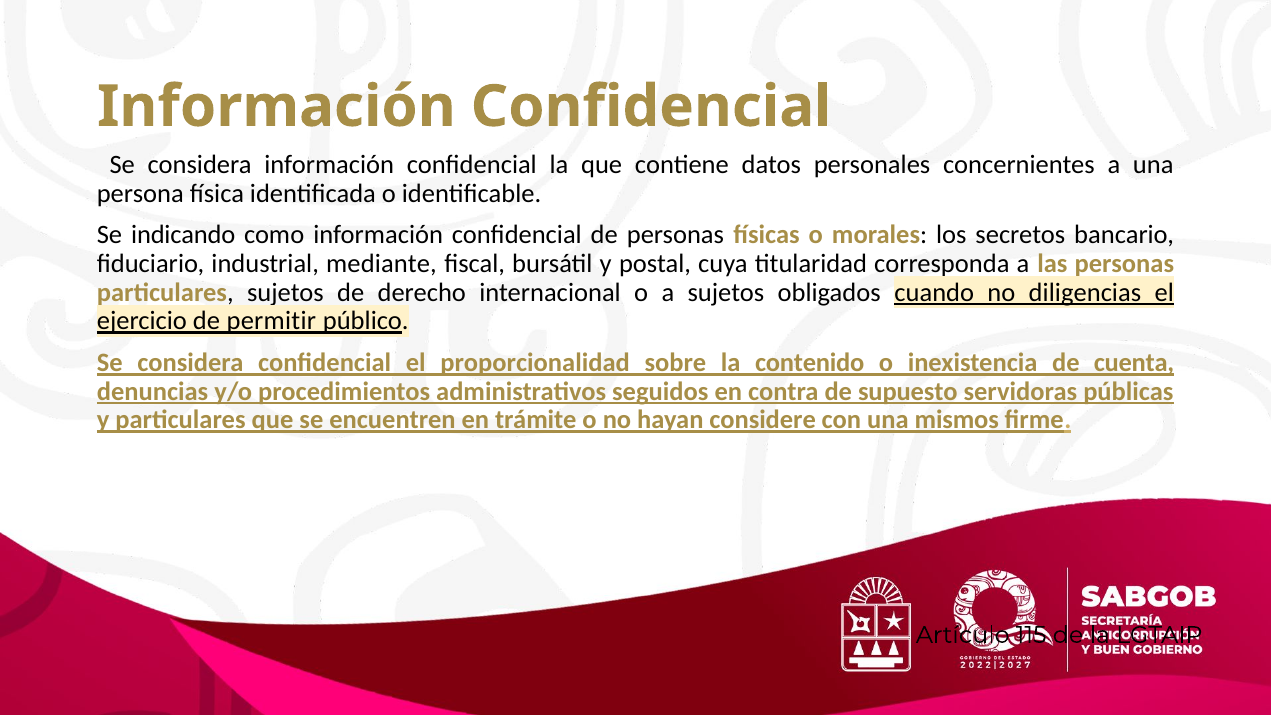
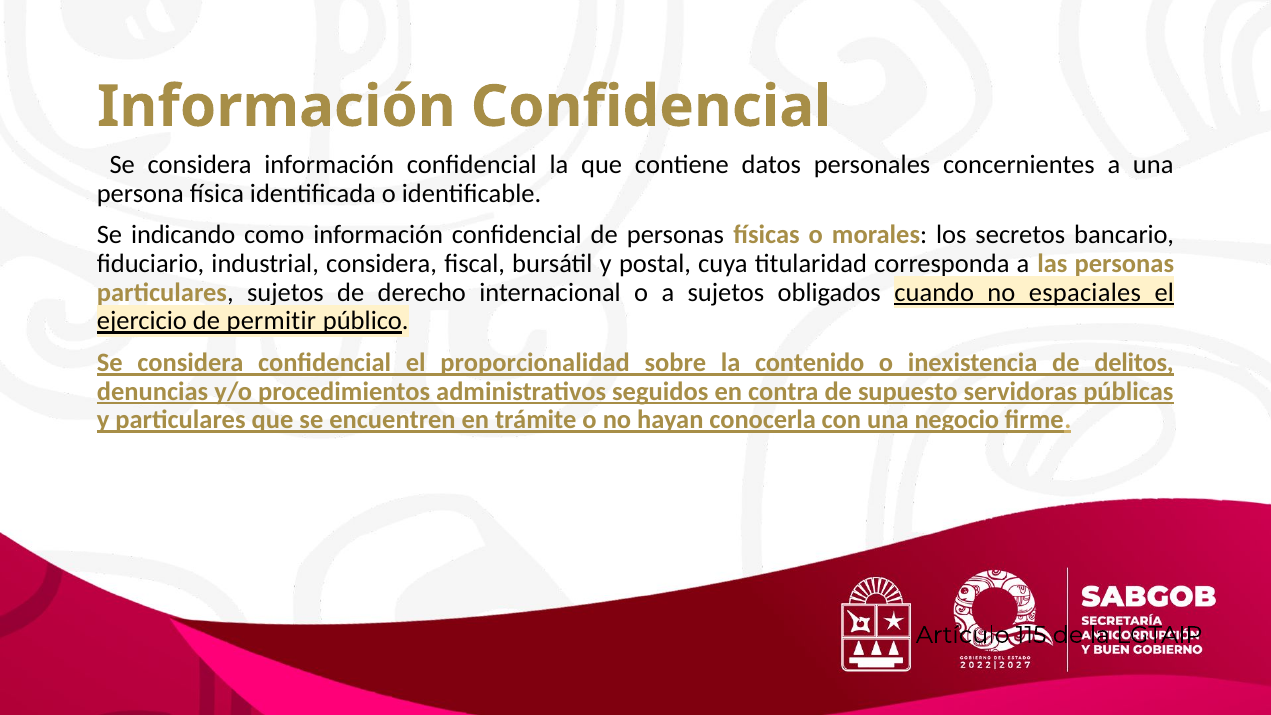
industrial mediante: mediante -> considera (382, 264)
diligencias: diligencias -> espaciales (1085, 292)
cuenta: cuenta -> delitos (1134, 363)
considere: considere -> conocerla (763, 420)
mismos: mismos -> negocio (957, 420)
